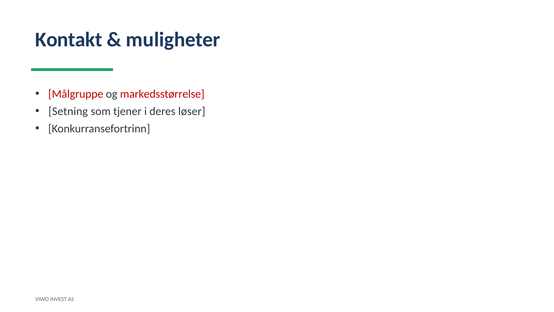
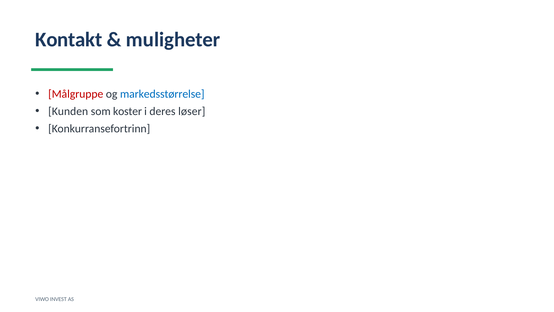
markedsstørrelse colour: red -> blue (162, 94)
Setning: Setning -> Kunden (68, 111)
tjener: tjener -> koster (128, 111)
